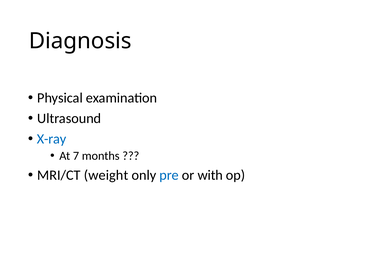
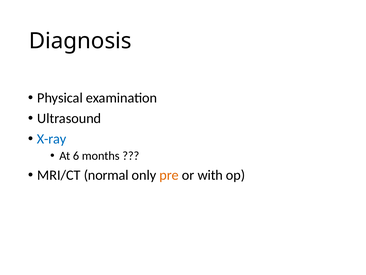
7: 7 -> 6 (76, 156)
weight: weight -> normal (106, 175)
pre colour: blue -> orange (169, 175)
